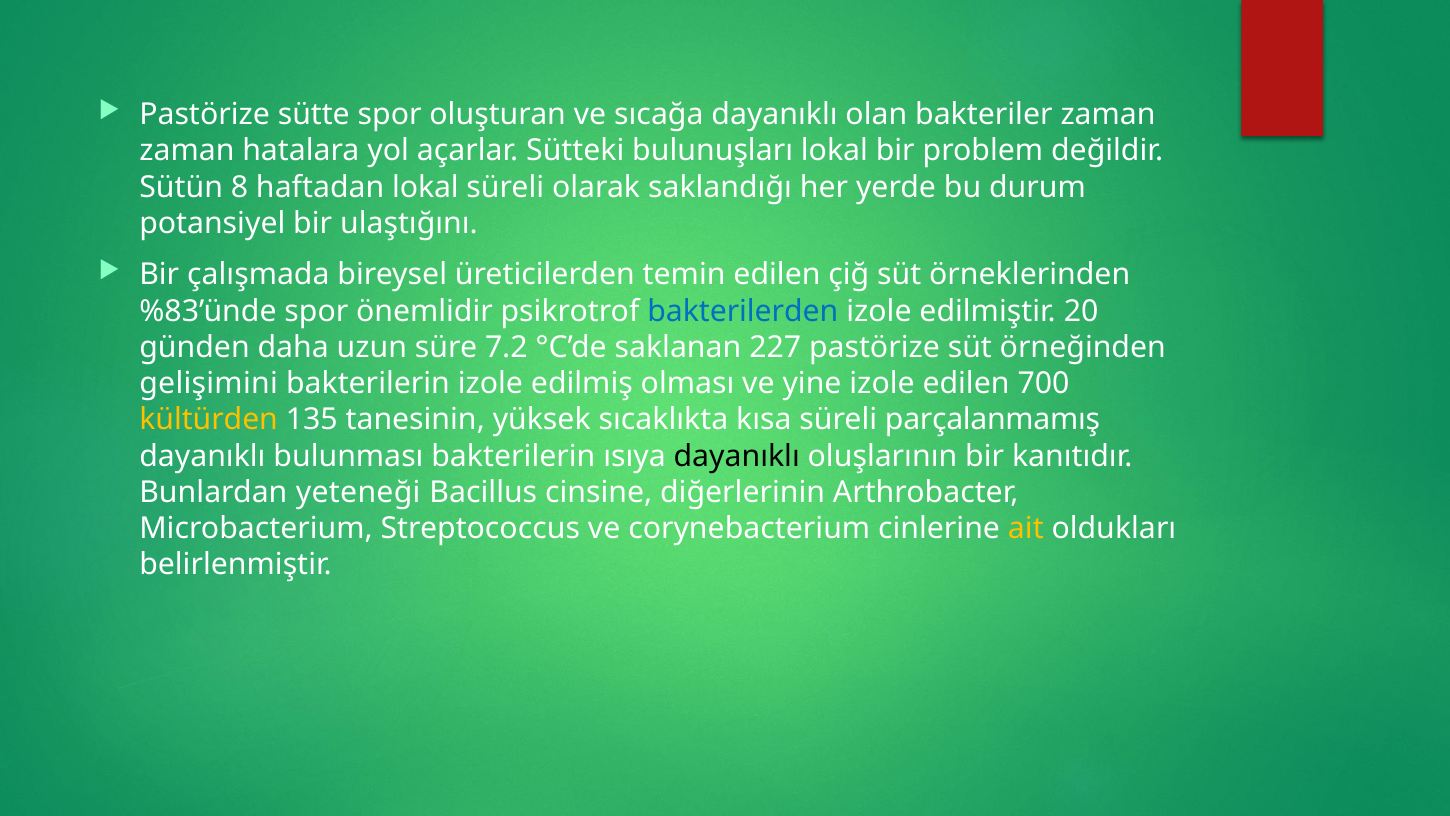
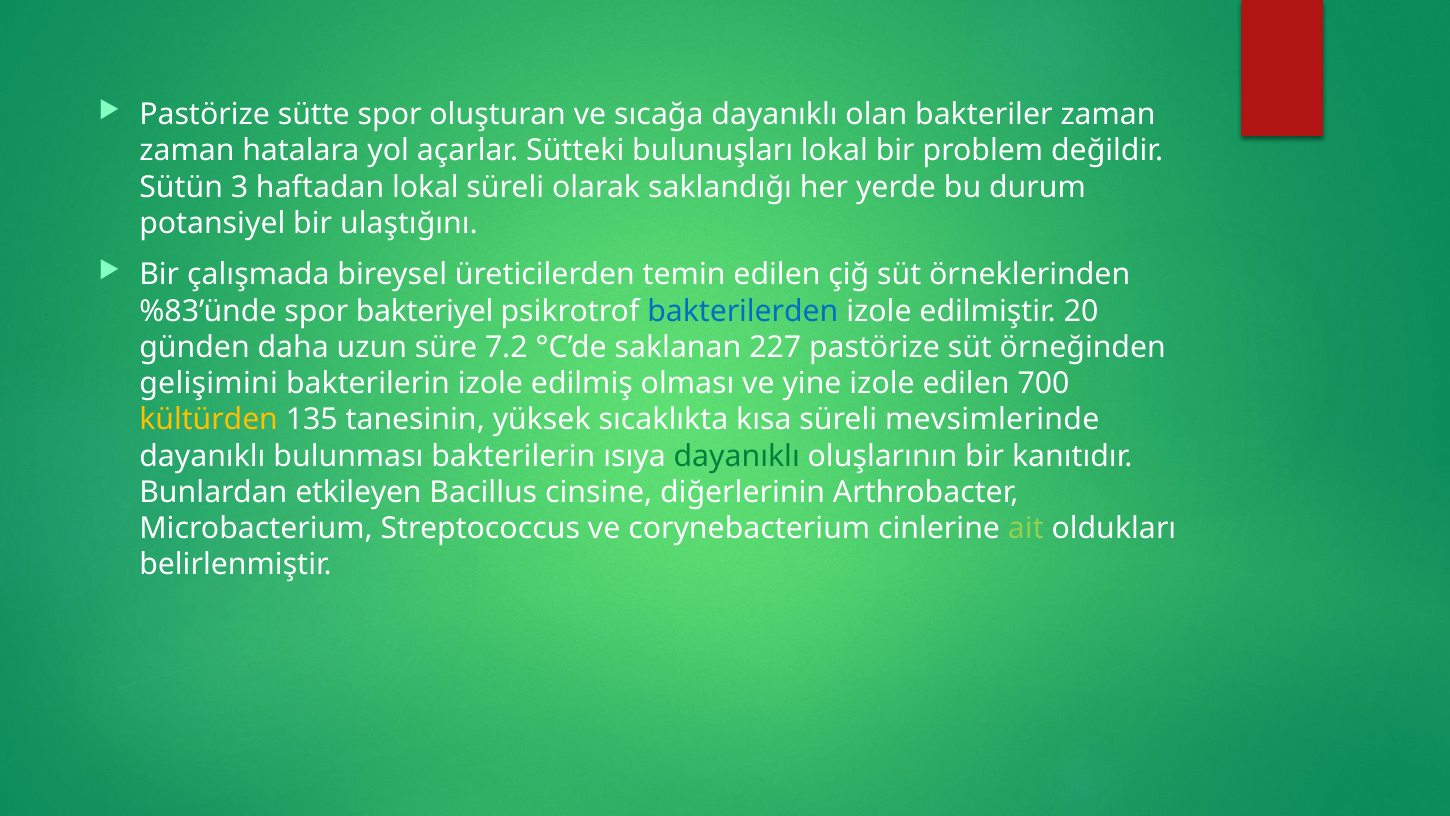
8: 8 -> 3 (240, 187)
önemlidir: önemlidir -> bakteriyel (425, 311)
parçalanmamış: parçalanmamış -> mevsimlerinde (992, 420)
dayanıklı colour: black -> green (737, 456)
yeteneği: yeteneği -> etkileyen (358, 492)
ait colour: yellow -> light green (1026, 528)
